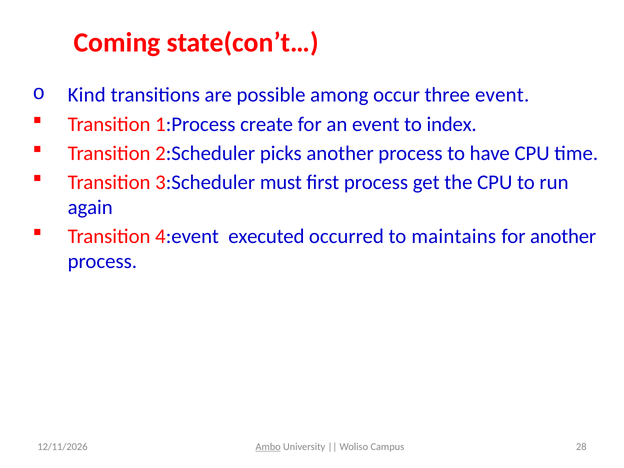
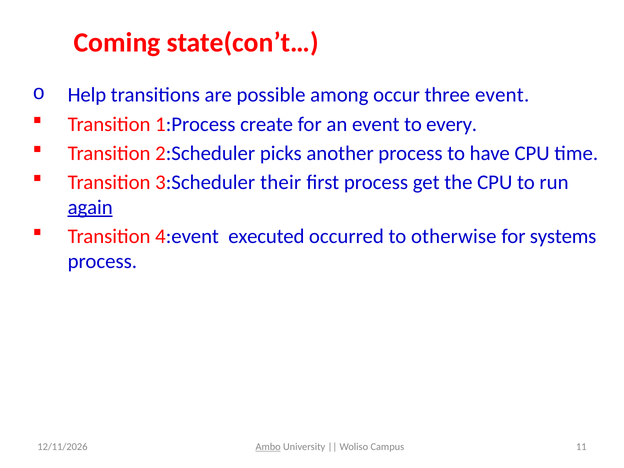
Kind: Kind -> Help (87, 95)
index: index -> every (452, 124)
must: must -> their (281, 182)
again underline: none -> present (90, 207)
maintains: maintains -> otherwise (454, 236)
for another: another -> systems (563, 236)
28: 28 -> 11 (581, 447)
